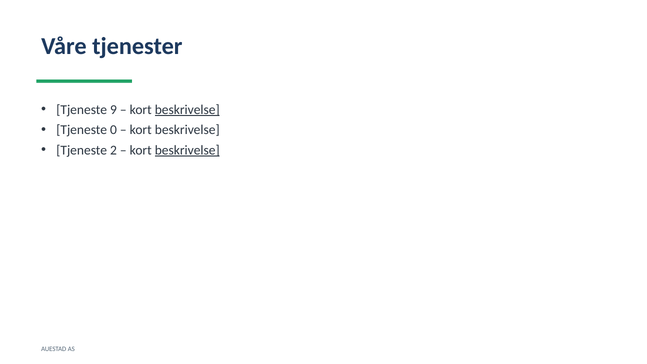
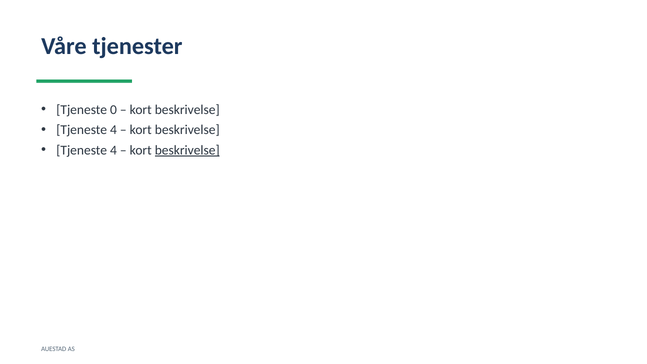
9: 9 -> 0 (113, 110)
beskrivelse underline: present -> none (187, 110)
0: 0 -> 4 (113, 130)
2: 2 -> 4 (113, 150)
